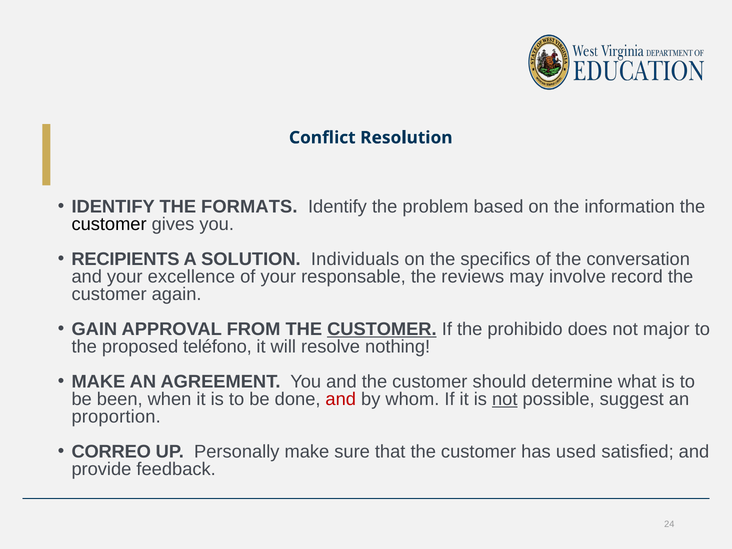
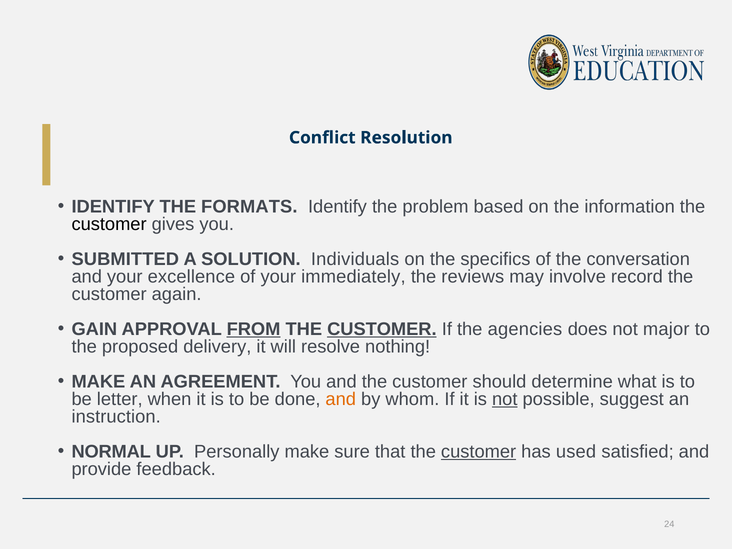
RECIPIENTS: RECIPIENTS -> SUBMITTED (125, 259)
responsable: responsable -> immediately (353, 277)
FROM underline: none -> present (254, 329)
prohibido: prohibido -> agencies (525, 329)
teléfono: teléfono -> delivery (217, 347)
been: been -> letter (120, 399)
and colour: red -> orange (341, 399)
proportion: proportion -> instruction (116, 417)
CORREO: CORREO -> NORMAL (111, 452)
customer underline: none -> present (479, 452)
